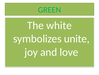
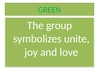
white: white -> group (59, 25)
